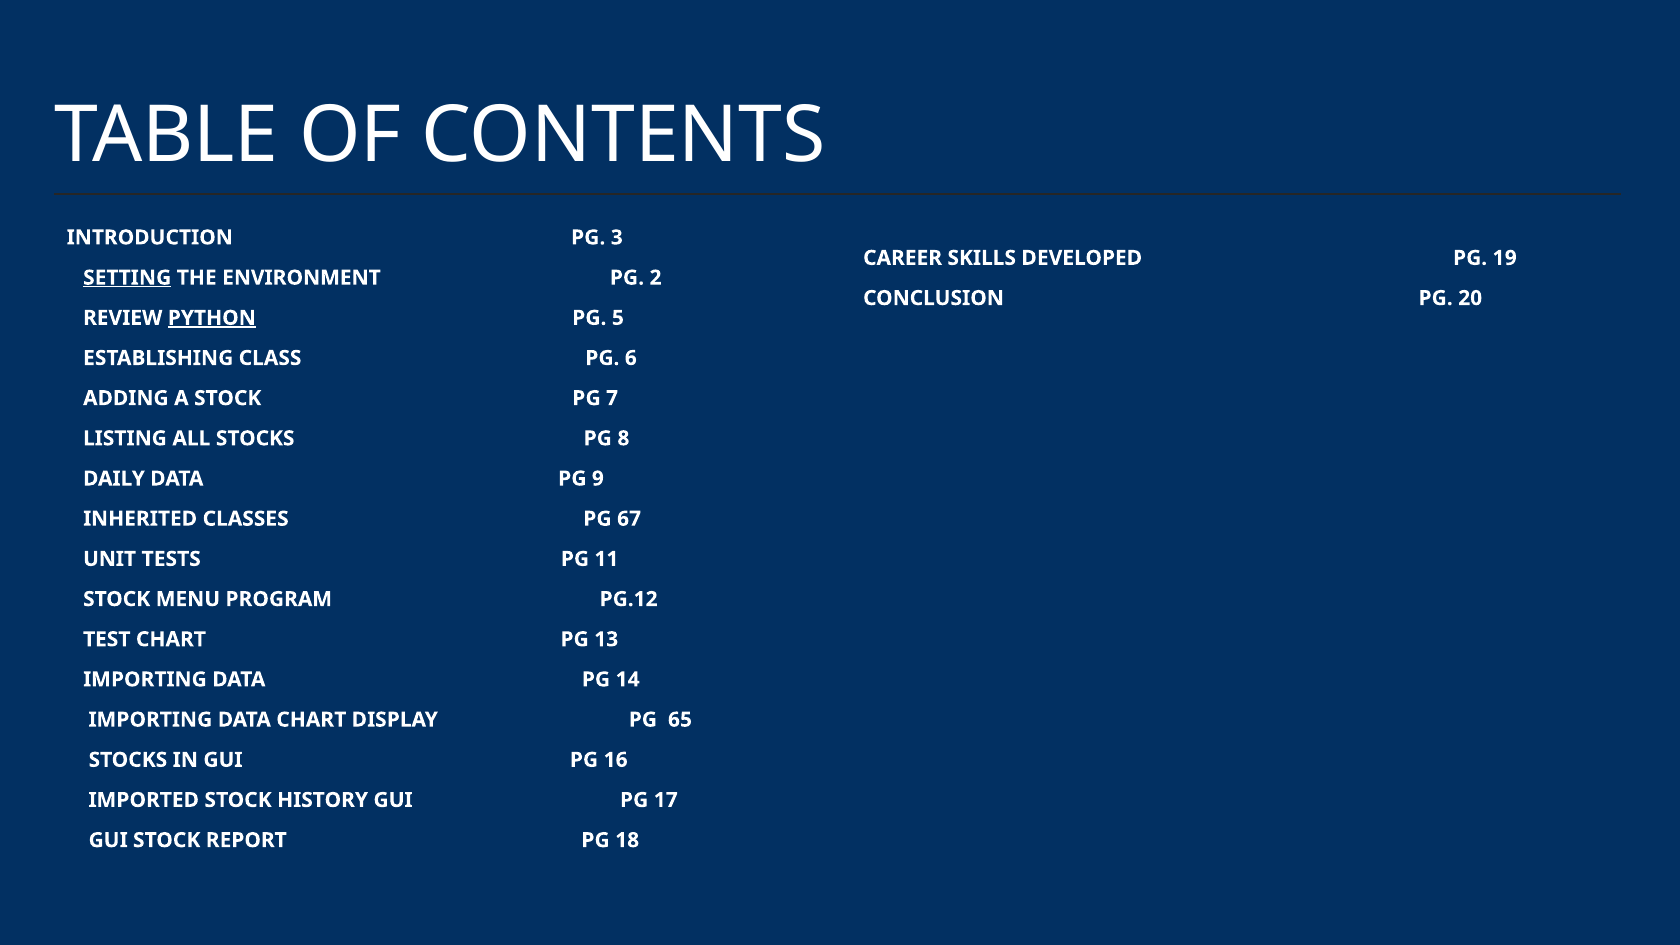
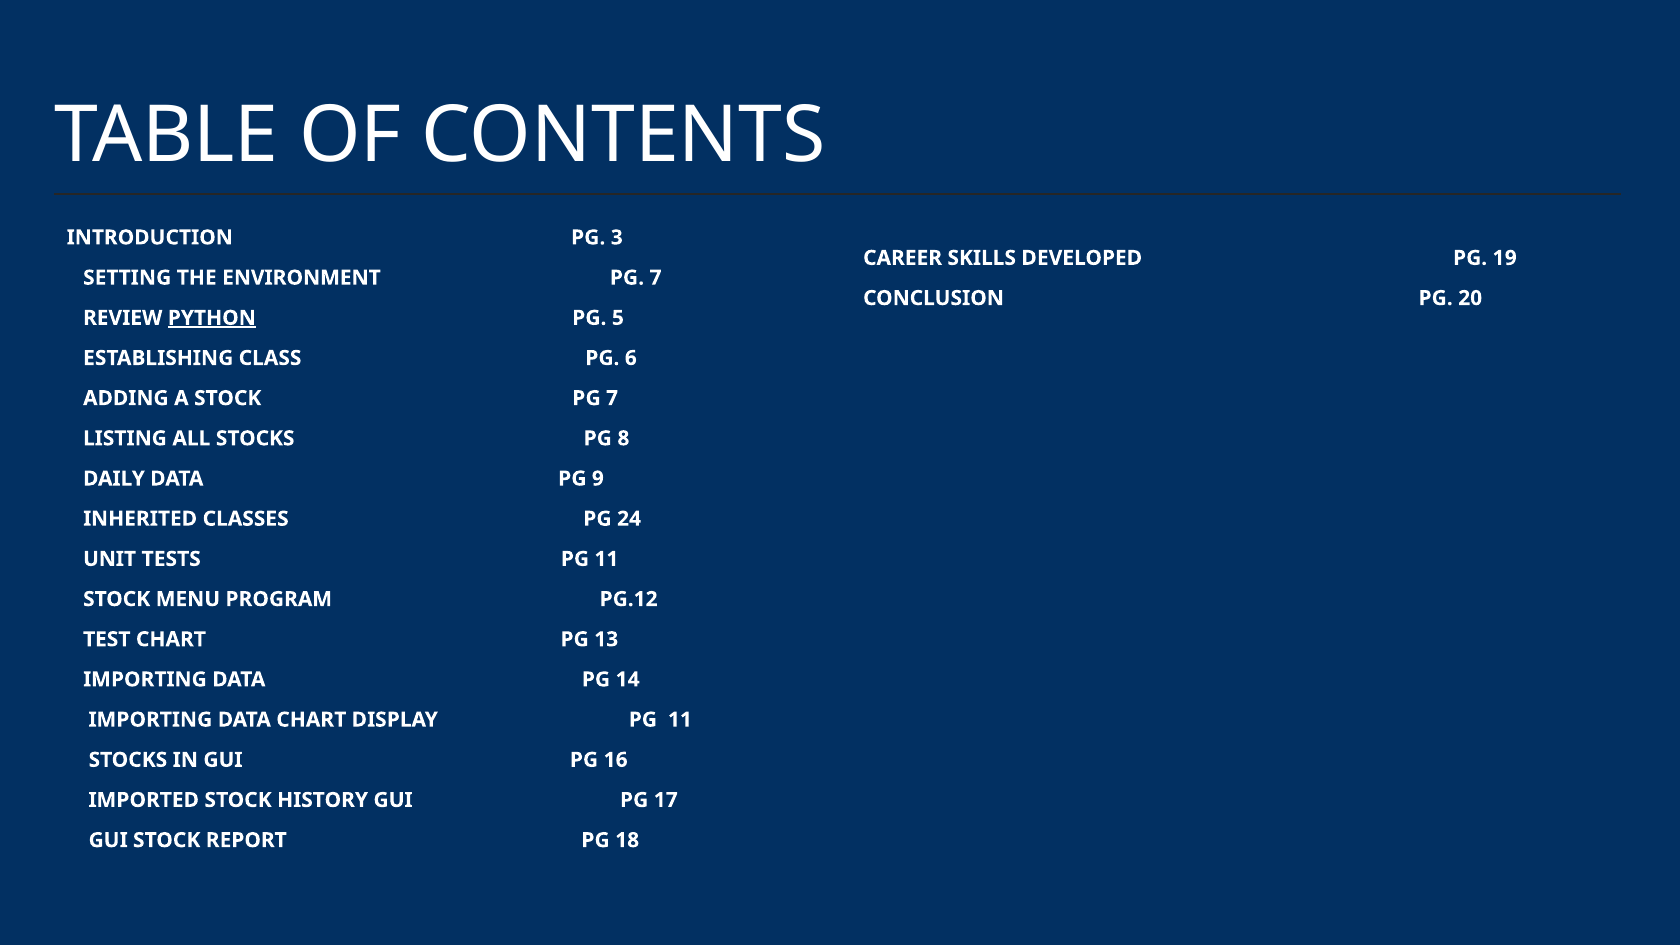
SETTING underline: present -> none (127, 278)
ENVIRONMENT PG 2: 2 -> 7 (656, 278)
67: 67 -> 24 (629, 519)
DISPLAY PG 65: 65 -> 11 (680, 720)
